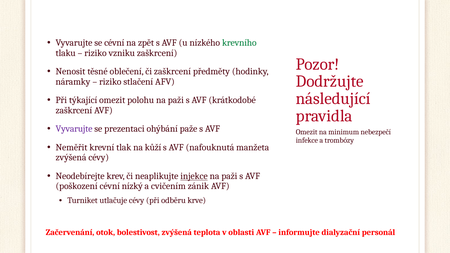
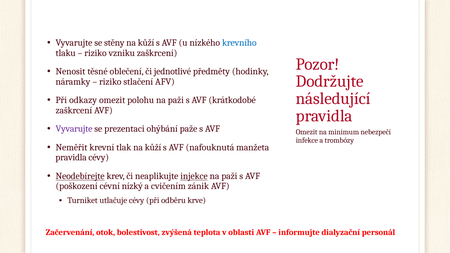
se cévní: cévní -> stěny (114, 43)
zpět: zpět -> kůží (146, 43)
krevního colour: green -> blue (239, 43)
či zaškrcení: zaškrcení -> jednotlivé (173, 72)
týkající: týkající -> odkazy (83, 100)
zvýšená: zvýšená -> pravidla (71, 158)
Neodebírejte underline: none -> present (80, 176)
